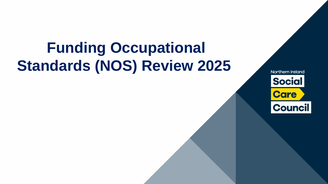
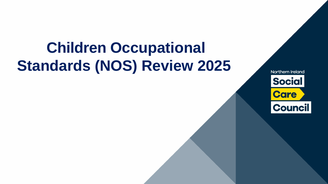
Funding: Funding -> Children (77, 48)
